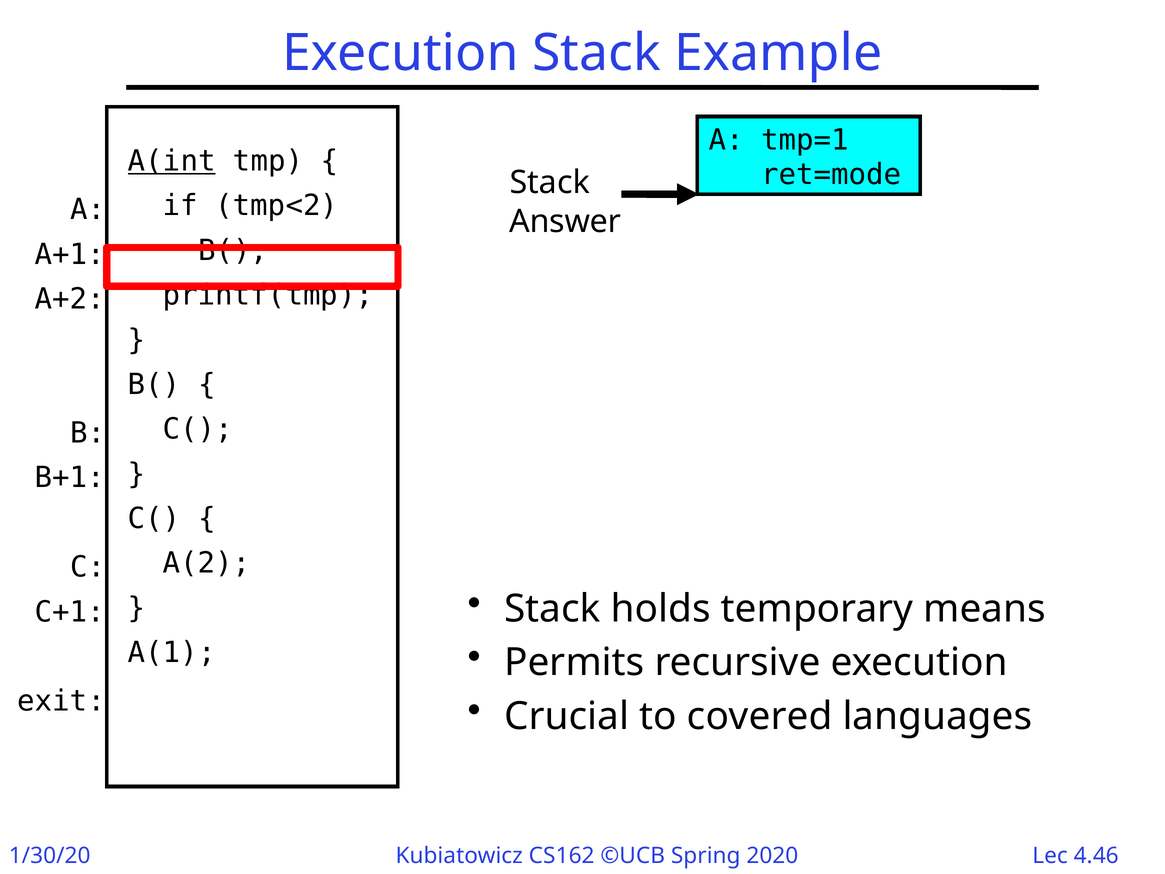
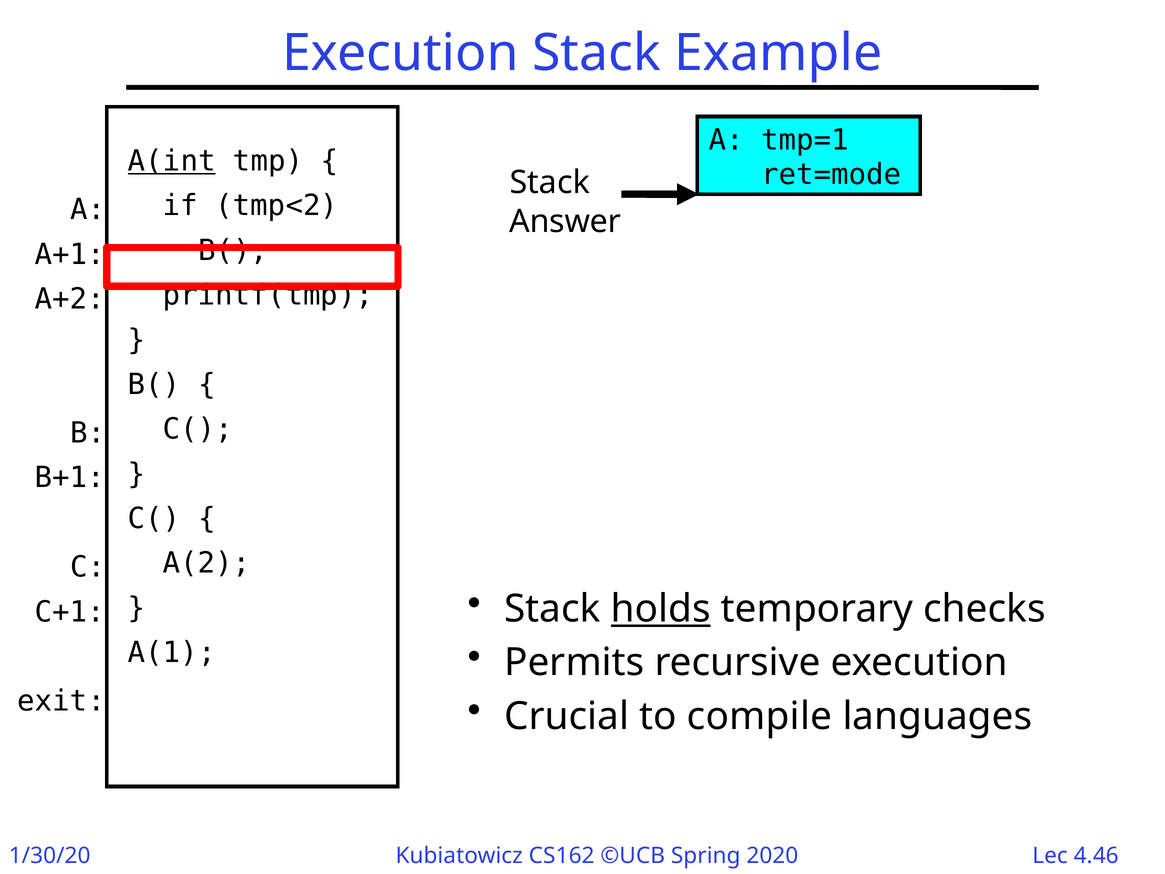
holds underline: none -> present (661, 609)
means: means -> checks (985, 609)
covered: covered -> compile (760, 716)
